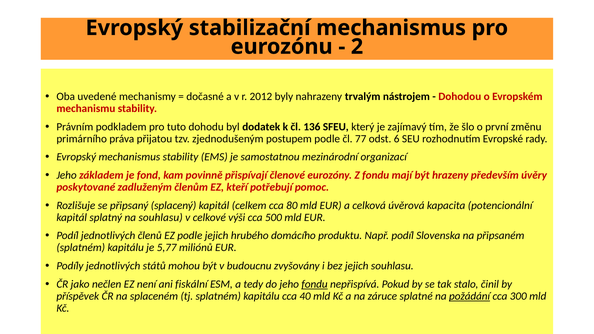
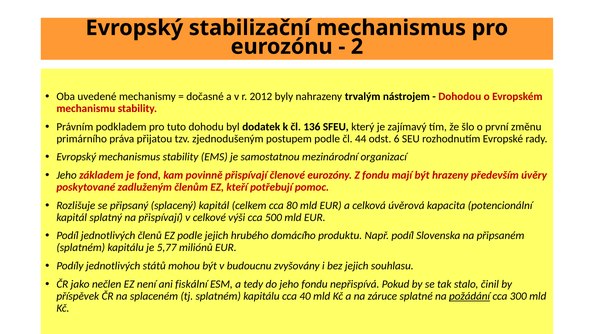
77: 77 -> 44 (361, 139)
na souhlasu: souhlasu -> přispívají (161, 217)
fondu underline: present -> none (315, 284)
